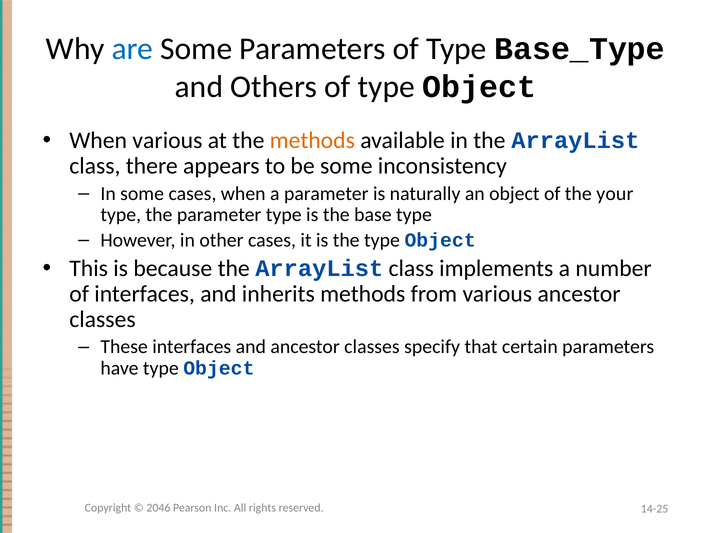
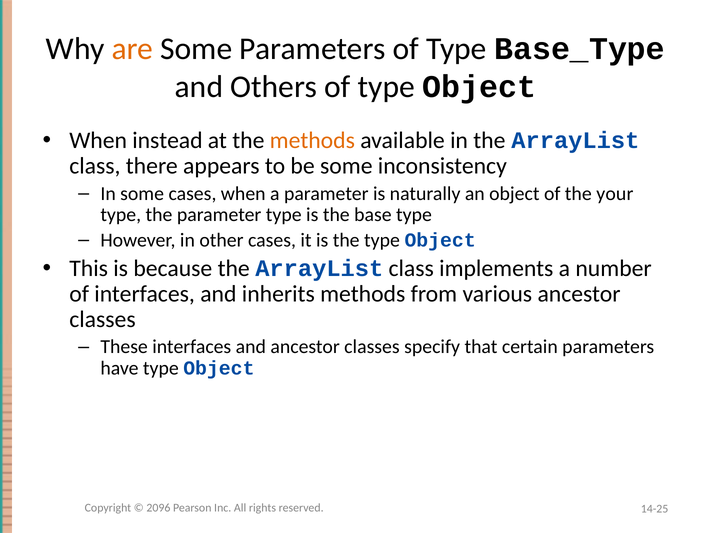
are colour: blue -> orange (132, 49)
When various: various -> instead (167, 141)
2046: 2046 -> 2096 (158, 508)
